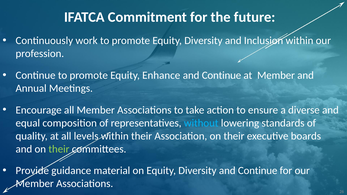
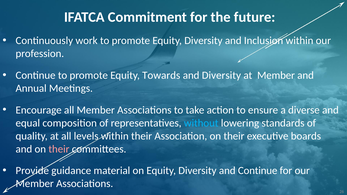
Enhance: Enhance -> Towards (161, 75)
Continue: Continue -> Diversity (221, 75)
their colour: light green -> pink (59, 149)
